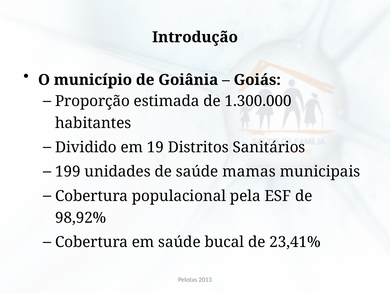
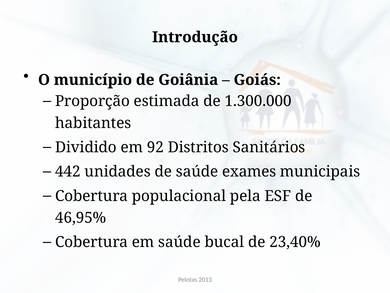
19: 19 -> 92 (155, 147)
199: 199 -> 442 (68, 171)
mamas: mamas -> exames (249, 171)
98,92%: 98,92% -> 46,95% (81, 218)
23,41%: 23,41% -> 23,40% (295, 242)
